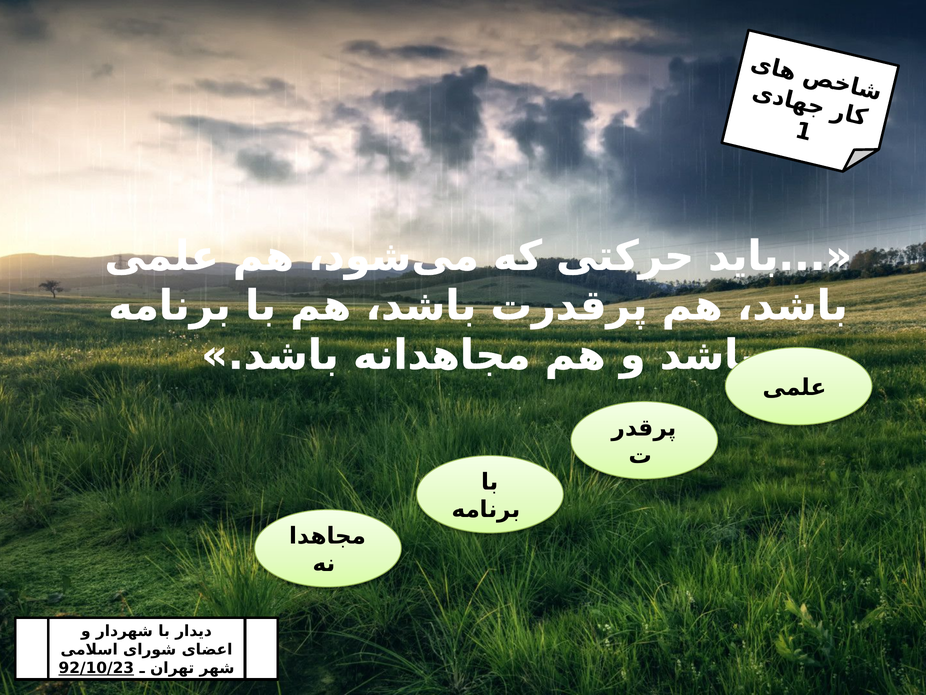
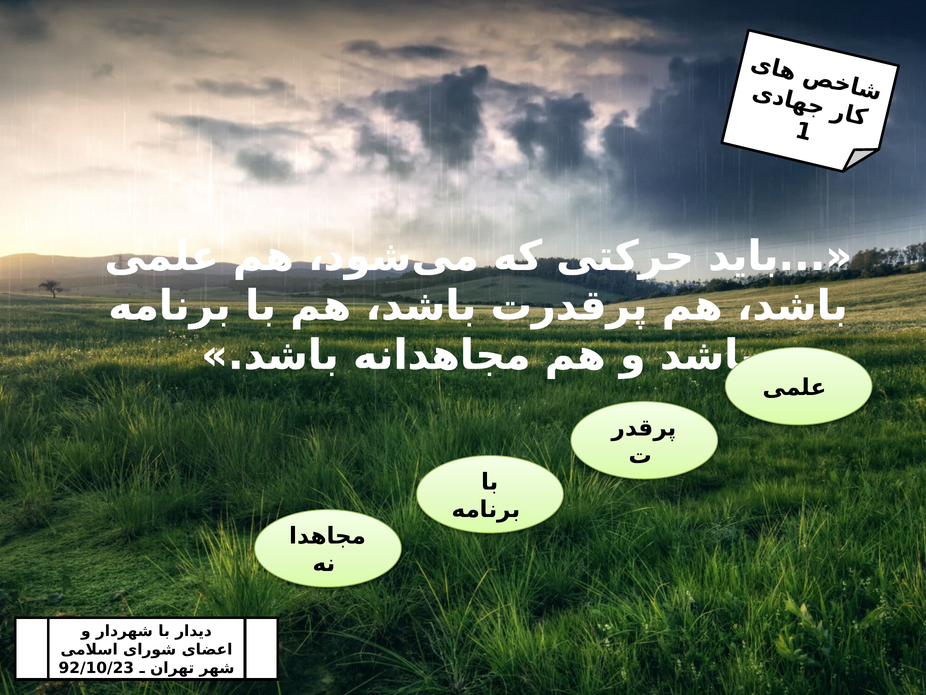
92/10/23 underline: present -> none (96, 668)
